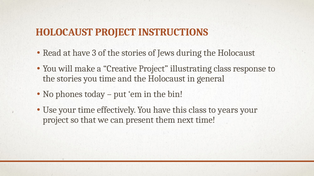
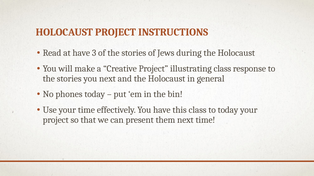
you time: time -> next (107, 79)
to years: years -> today (228, 110)
